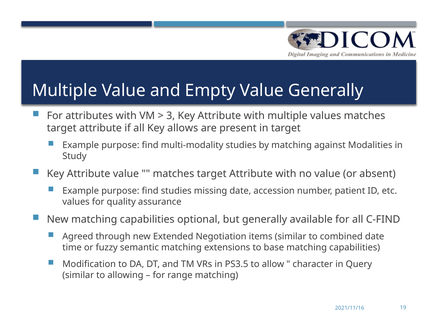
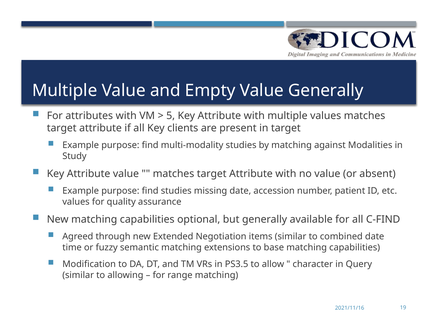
3: 3 -> 5 (171, 116)
allows: allows -> clients (183, 128)
